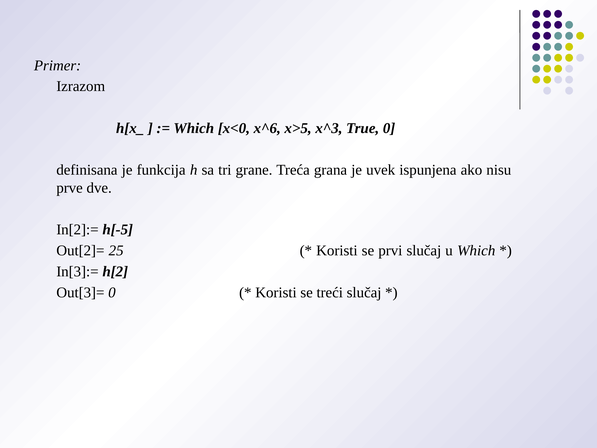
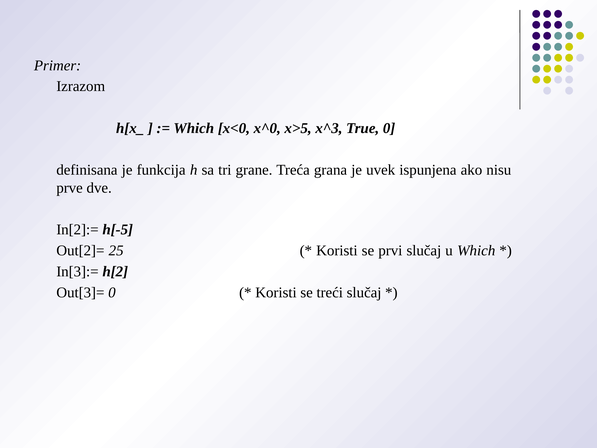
x^6: x^6 -> x^0 (267, 128)
